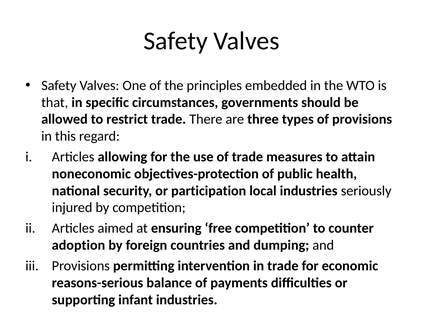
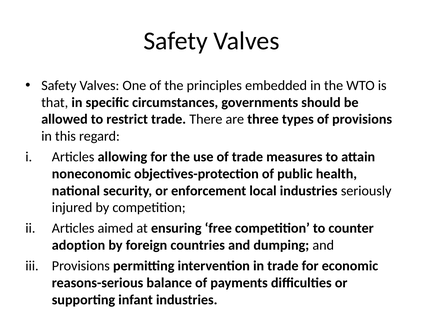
participation: participation -> enforcement (209, 191)
